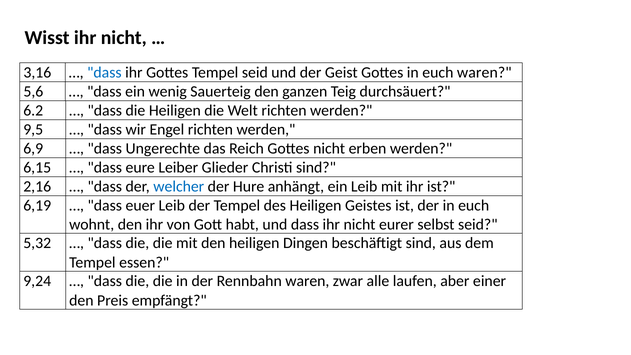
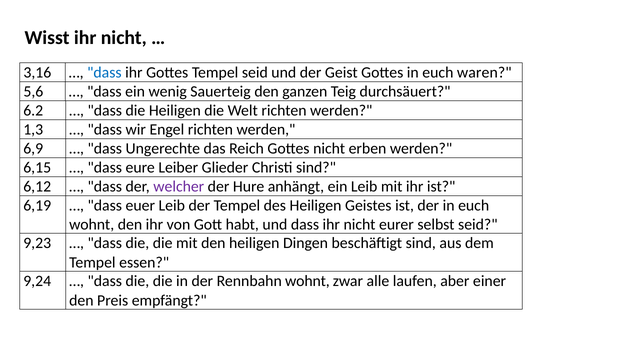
9,5: 9,5 -> 1,3 (33, 129)
2,16: 2,16 -> 6,12 (37, 186)
welcher colour: blue -> purple (179, 186)
5,32: 5,32 -> 9,23 (37, 243)
Rennbahn waren: waren -> wohnt (307, 281)
